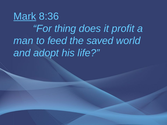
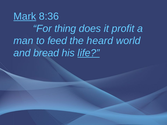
saved: saved -> heard (100, 41)
adopt: adopt -> bread (46, 53)
life underline: none -> present (89, 53)
